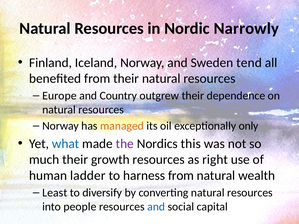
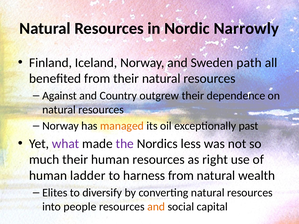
tend: tend -> path (249, 63)
Europe: Europe -> Against (60, 96)
only: only -> past (249, 126)
what colour: blue -> purple (66, 144)
this: this -> less (191, 144)
their growth: growth -> human (110, 160)
Least: Least -> Elites (55, 193)
and colour: blue -> orange (156, 207)
